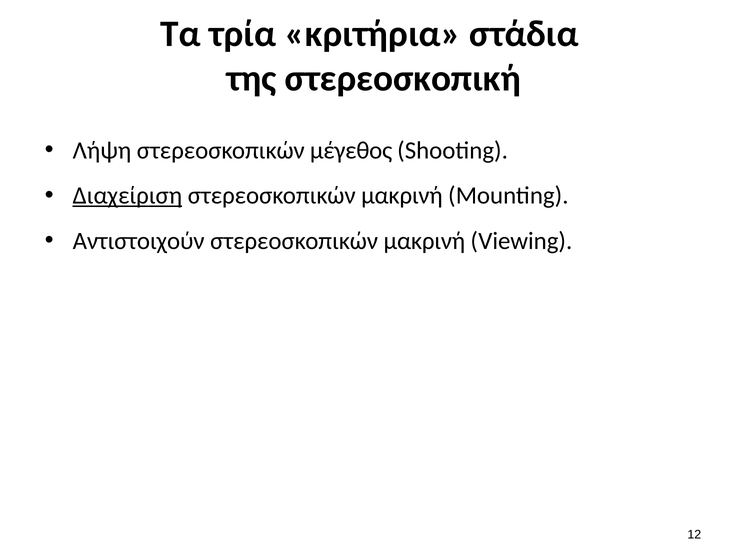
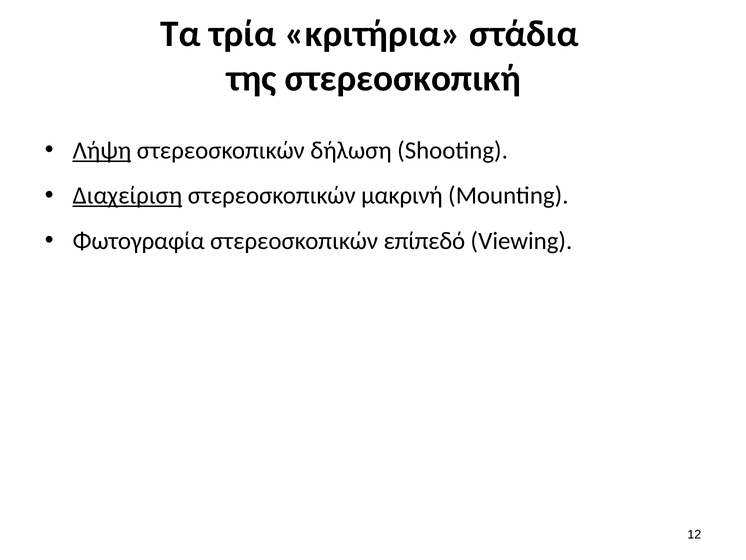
Λήψη underline: none -> present (102, 150)
μέγεθος: μέγεθος -> δήλωση (351, 150)
Αντιστοιχούν: Αντιστοιχούν -> Φωτογραφία (139, 241)
μακρινή: μακρινή -> επίπεδό (424, 241)
